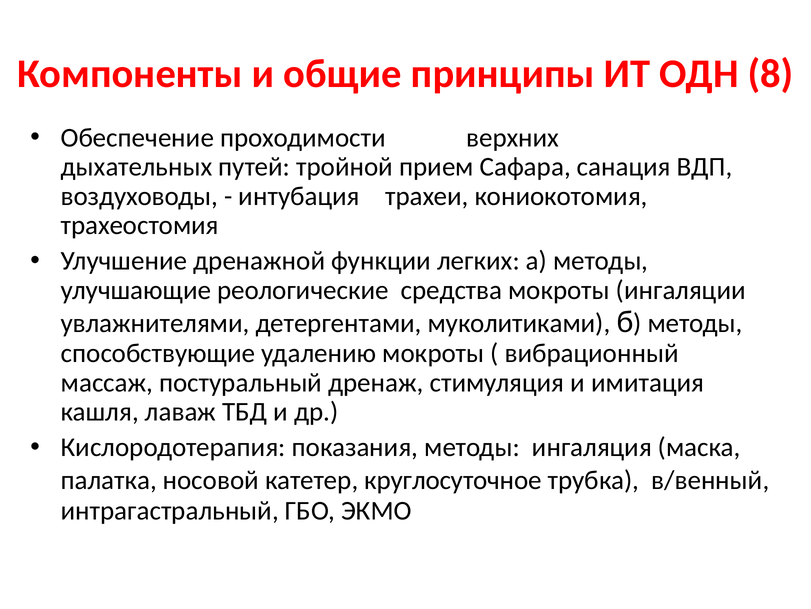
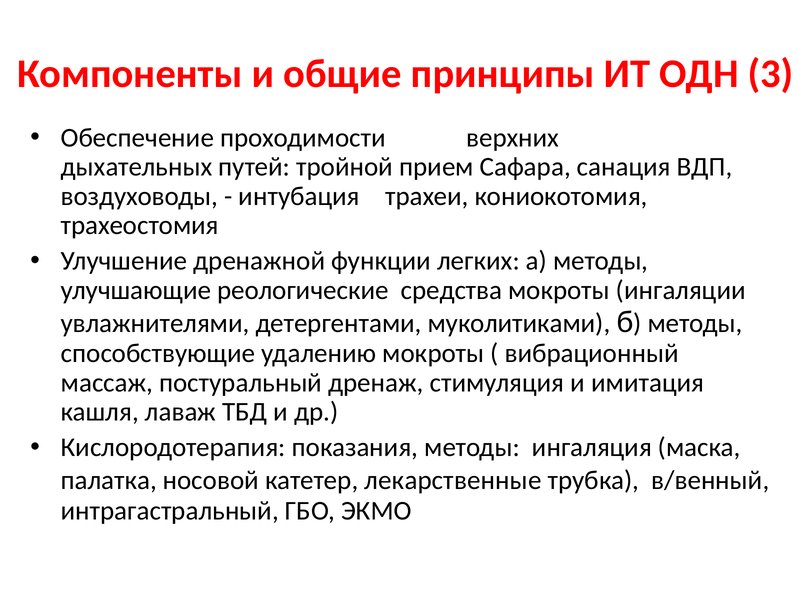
8: 8 -> 3 (771, 74)
круглосуточное: круглосуточное -> лекарственные (453, 480)
